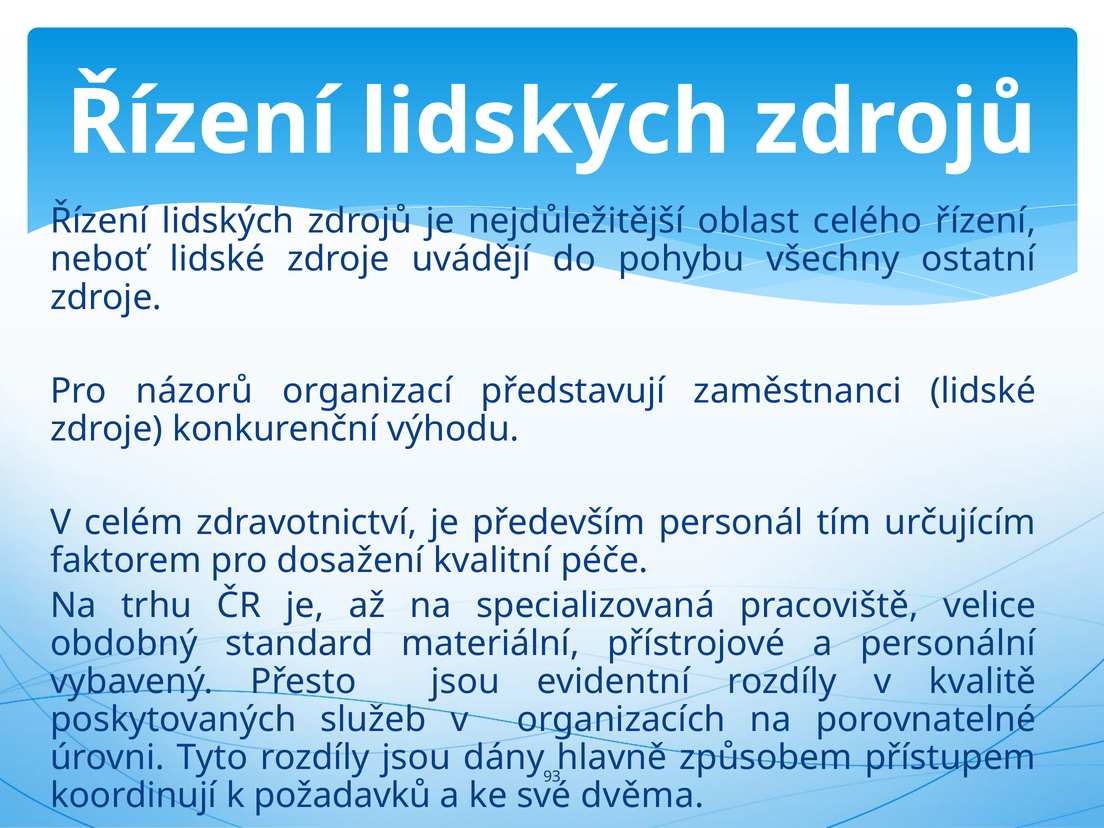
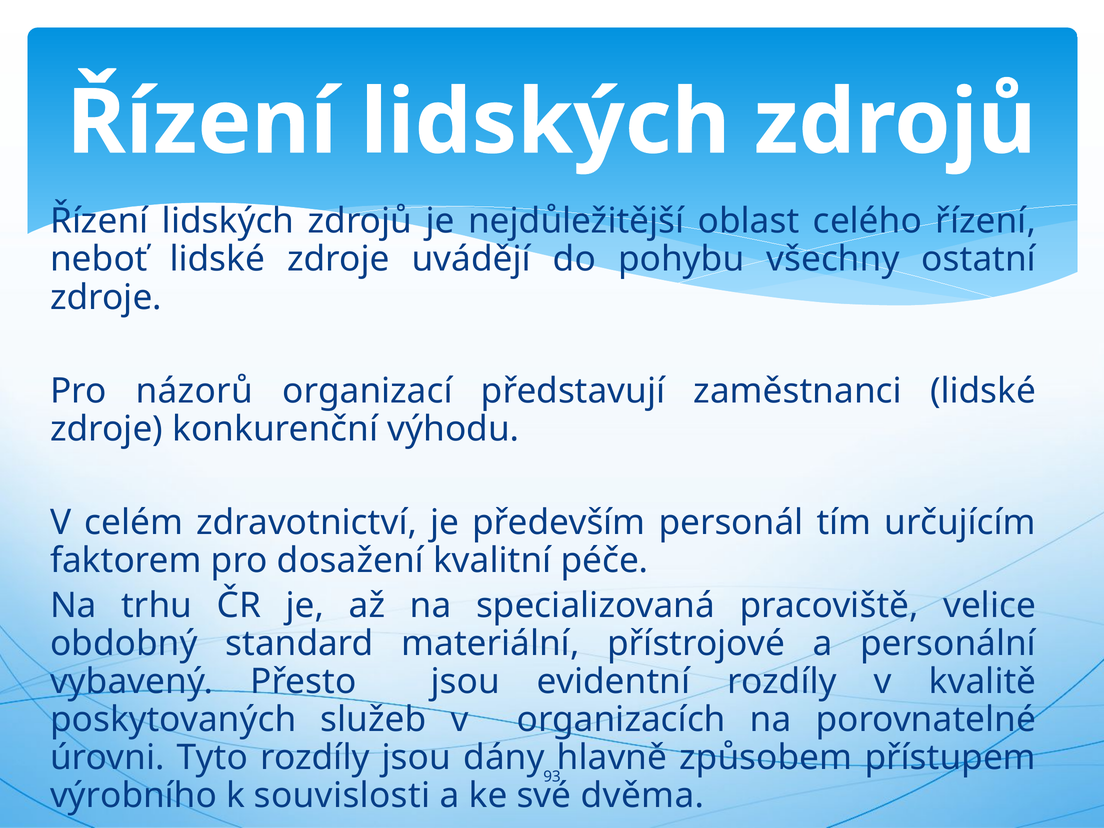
koordinují: koordinují -> výrobního (134, 796)
požadavků: požadavků -> souvislosti (342, 796)
